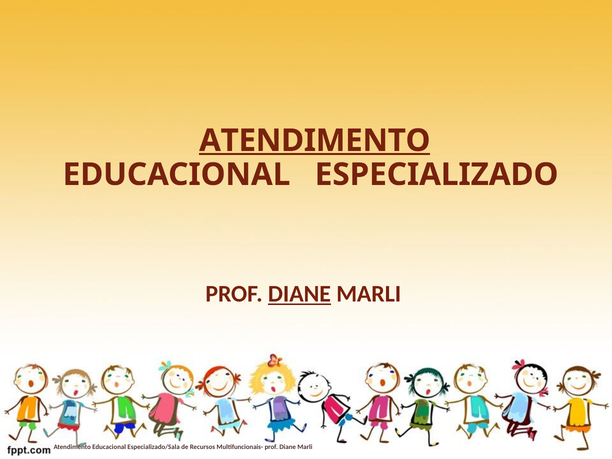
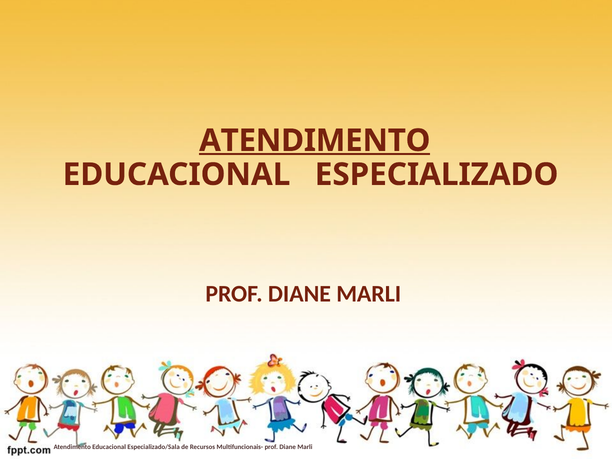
DIANE underline: present -> none (299, 294)
